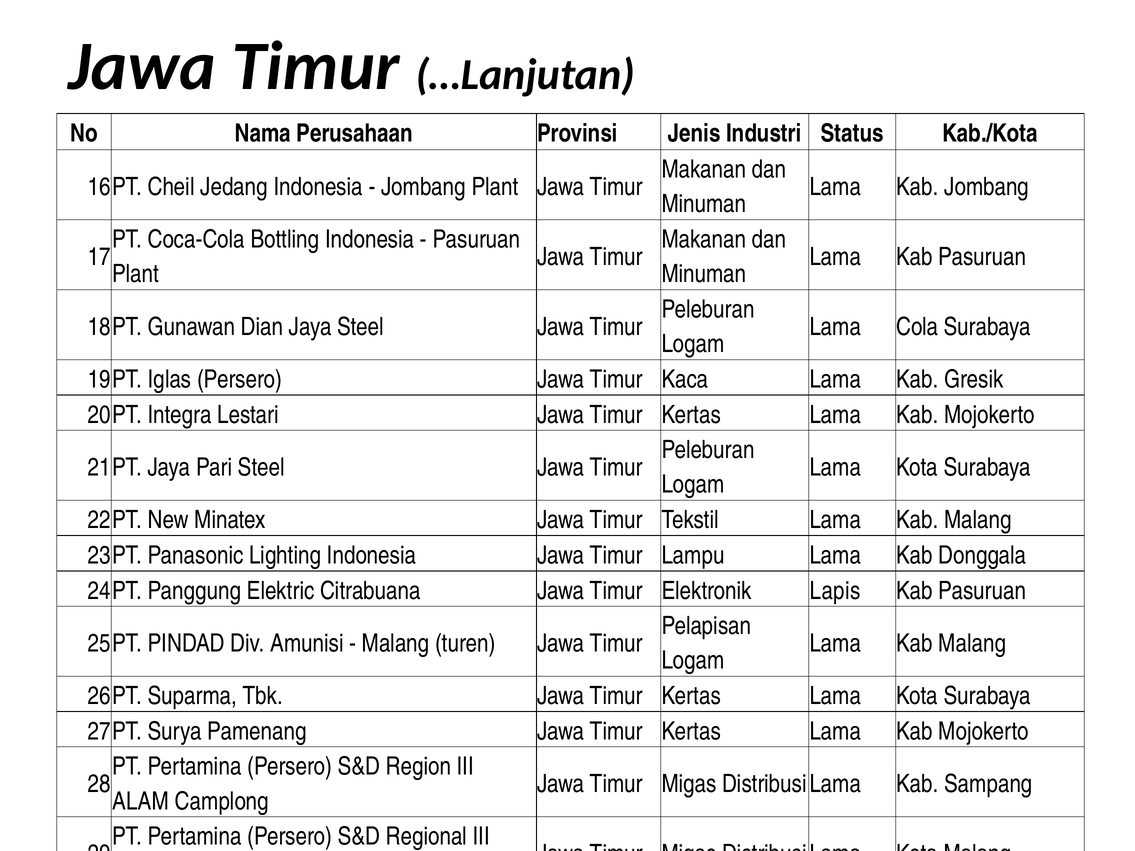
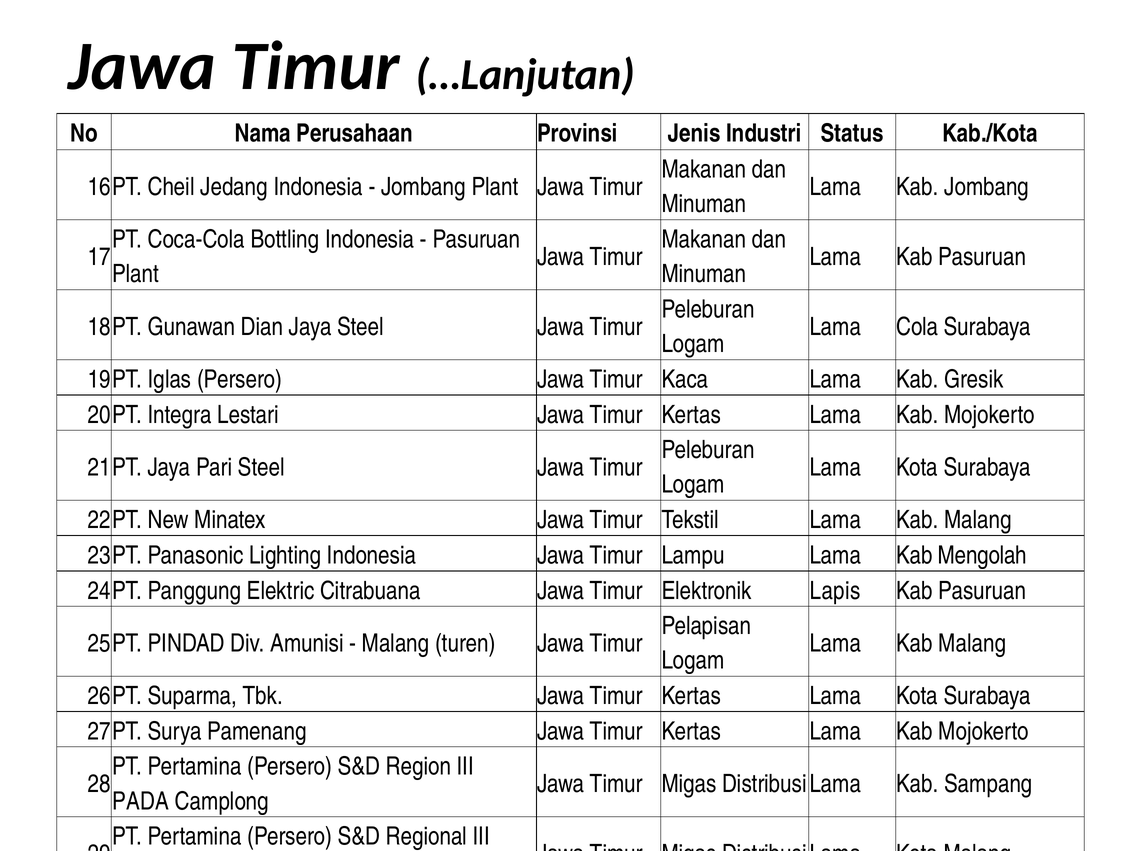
Donggala: Donggala -> Mengolah (982, 556)
ALAM: ALAM -> PADA (141, 802)
